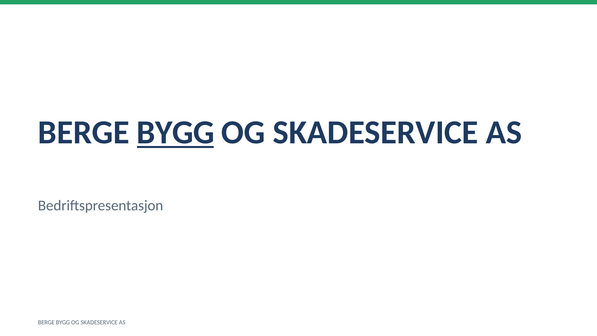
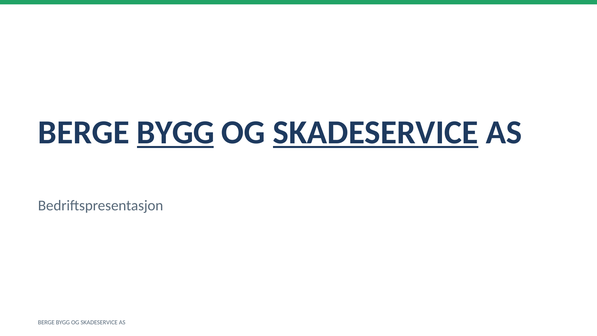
SKADESERVICE underline: none -> present (376, 132)
